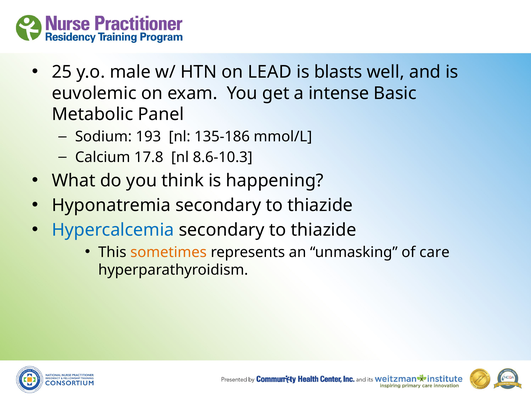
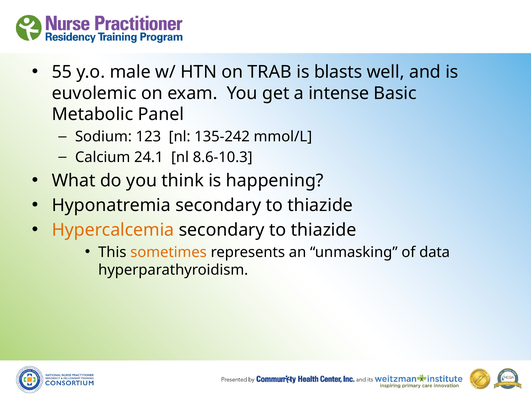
25: 25 -> 55 (62, 72)
LEAD: LEAD -> TRAB (270, 72)
193: 193 -> 123 (148, 137)
135-186: 135-186 -> 135-242 (222, 137)
17.8: 17.8 -> 24.1 (149, 157)
Hypercalcemia colour: blue -> orange (113, 230)
care: care -> data (435, 252)
